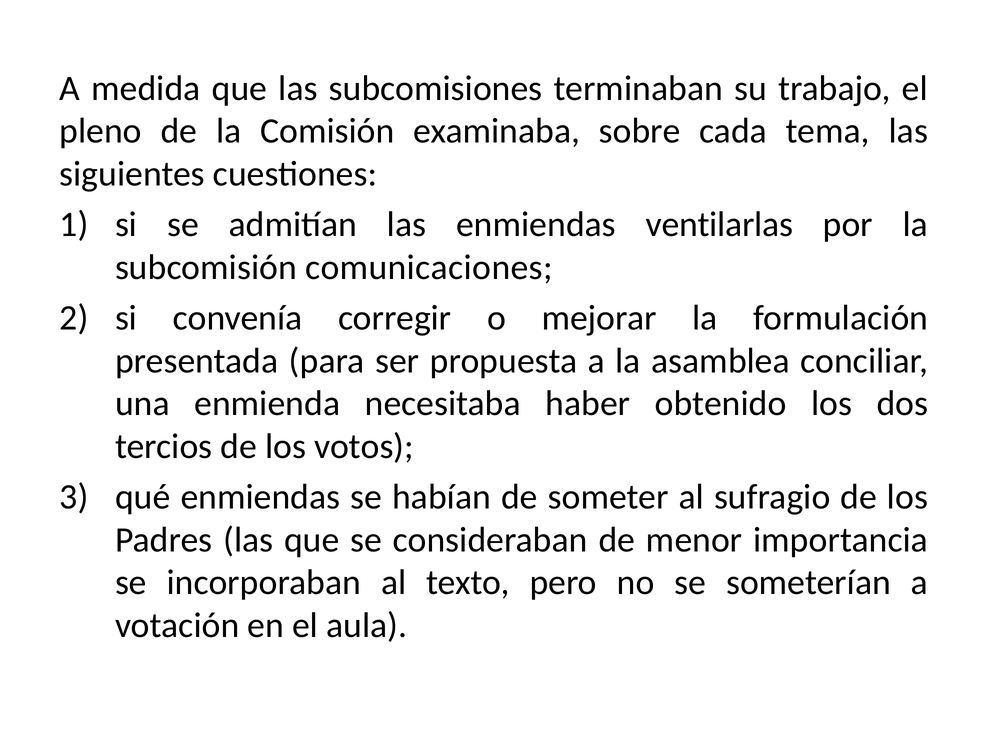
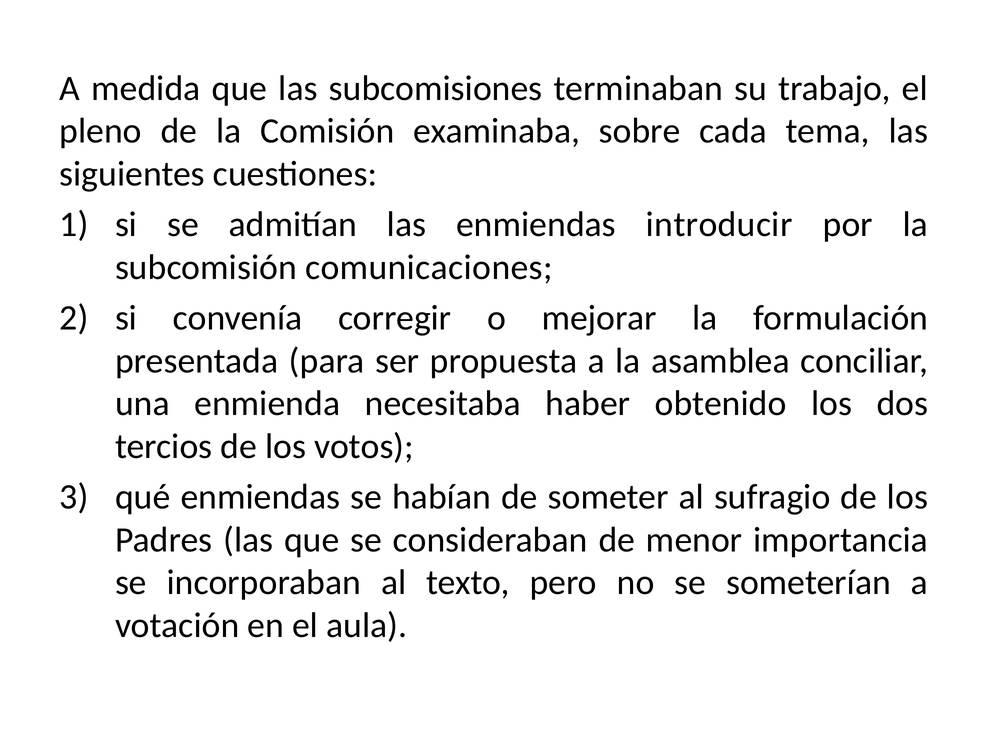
ventilarlas: ventilarlas -> introducir (719, 225)
